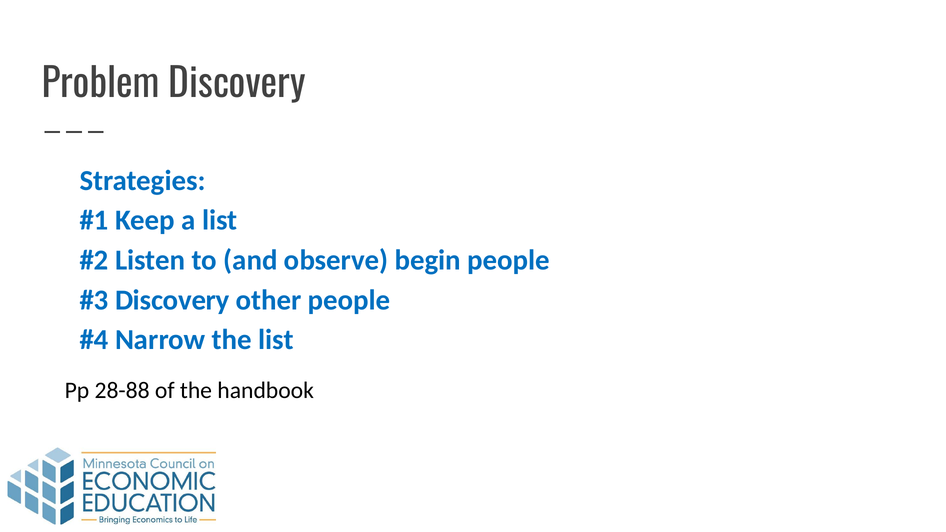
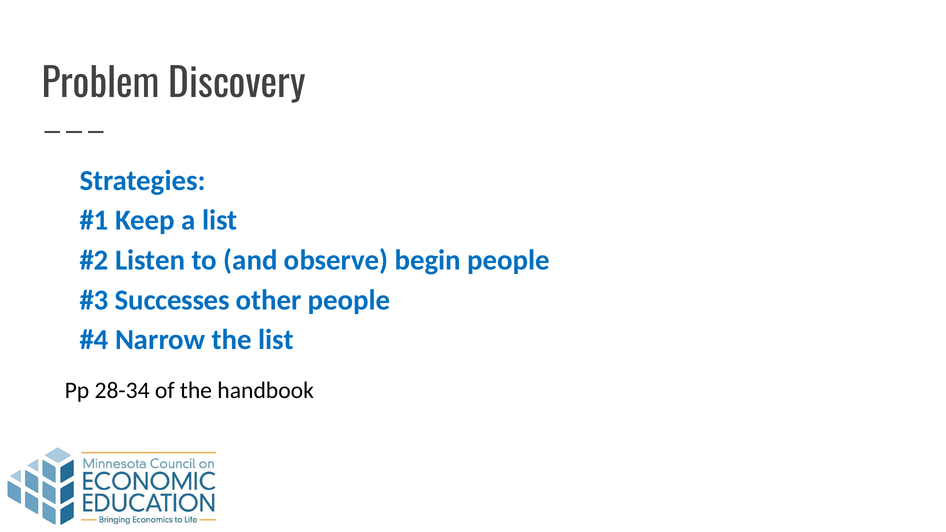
Discovery: Discovery -> Successes (172, 300)
28-88: 28-88 -> 28-34 (122, 391)
